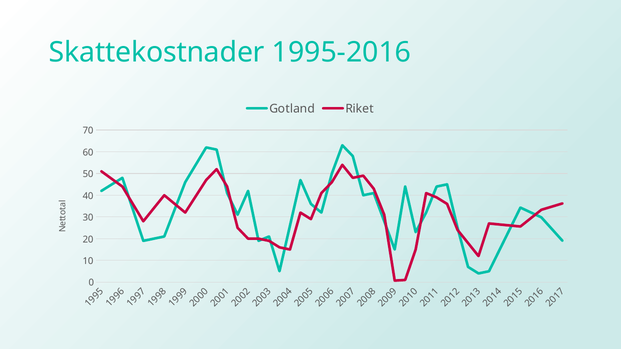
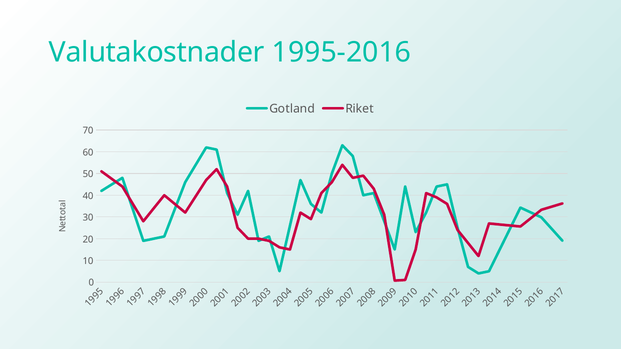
Skattekostnader: Skattekostnader -> Valutakostnader (157, 52)
